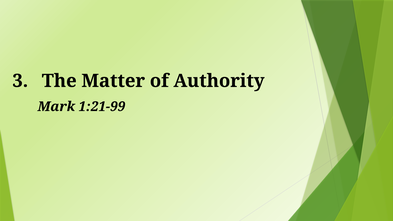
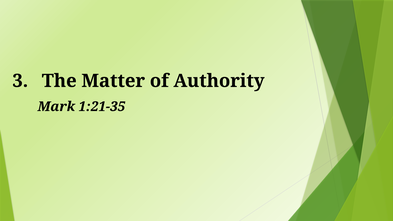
1:21-99: 1:21-99 -> 1:21-35 (102, 107)
